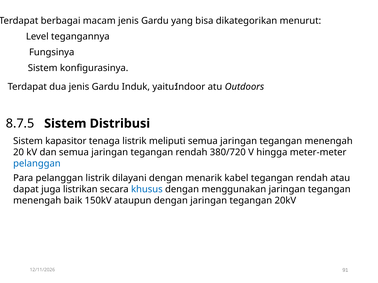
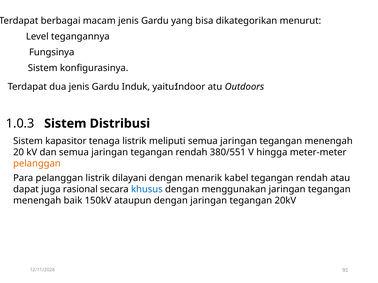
8.7.5: 8.7.5 -> 1.0.3 (20, 124)
380/720: 380/720 -> 380/551 (228, 153)
pelanggan colour: blue -> orange (37, 164)
listrikan: listrikan -> rasional (80, 190)
